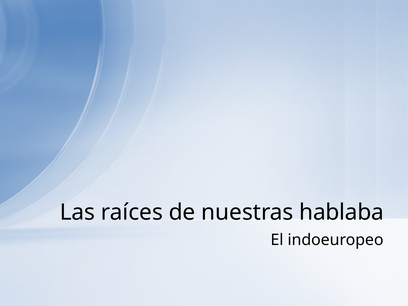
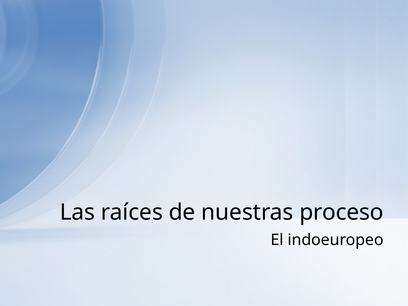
hablaba: hablaba -> proceso (341, 212)
